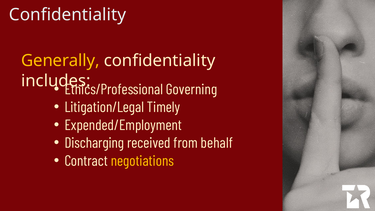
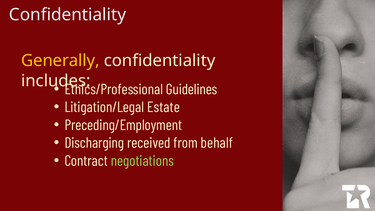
Governing: Governing -> Guidelines (192, 89)
Timely: Timely -> Estate (163, 107)
Expended/Employment: Expended/Employment -> Preceding/Employment (123, 125)
negotiations colour: yellow -> light green (142, 161)
